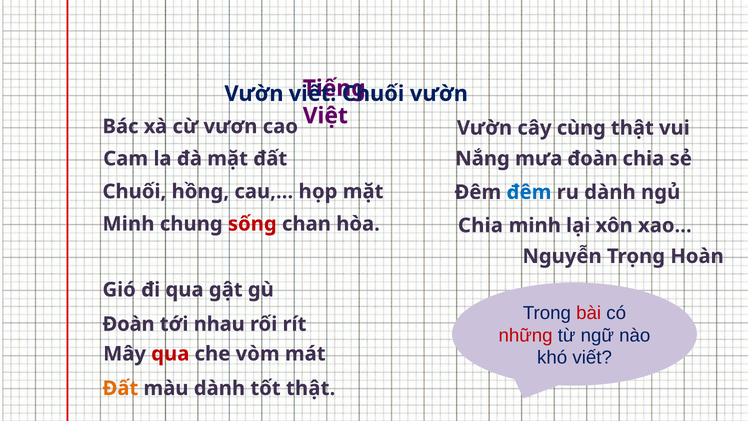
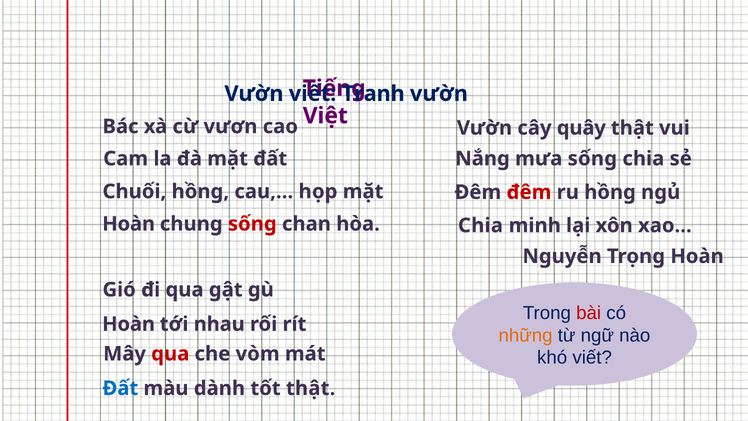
Chuối: Chuối -> Tranh (373, 94)
cùng: cùng -> quây (581, 128)
mưa đoàn: đoàn -> sống (592, 159)
đêm colour: blue -> red (529, 192)
ru dành: dành -> hồng (610, 192)
Minh: Minh -> Hoàn (129, 224)
Đoàn: Đoàn -> Hoàn (129, 324)
những colour: red -> orange (526, 335)
Đất colour: orange -> blue (120, 388)
